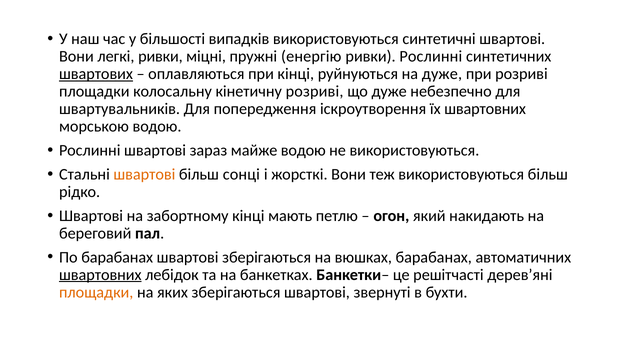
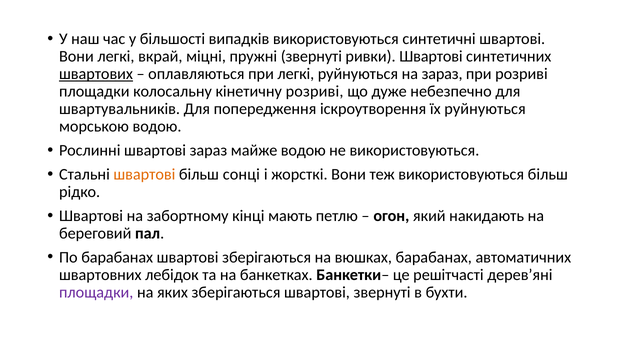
легкі ривки: ривки -> вкрай (160, 56)
пружні енергію: енергію -> звернуті (311, 56)
ривки Рослинні: Рослинні -> Швартові (431, 56)
при кінці: кінці -> легкі (296, 74)
на дуже: дуже -> зараз (442, 74)
їх швартовних: швартовних -> руйнуються (485, 109)
швартовних underline: present -> none (100, 275)
площадки colour: orange -> purple (96, 292)
